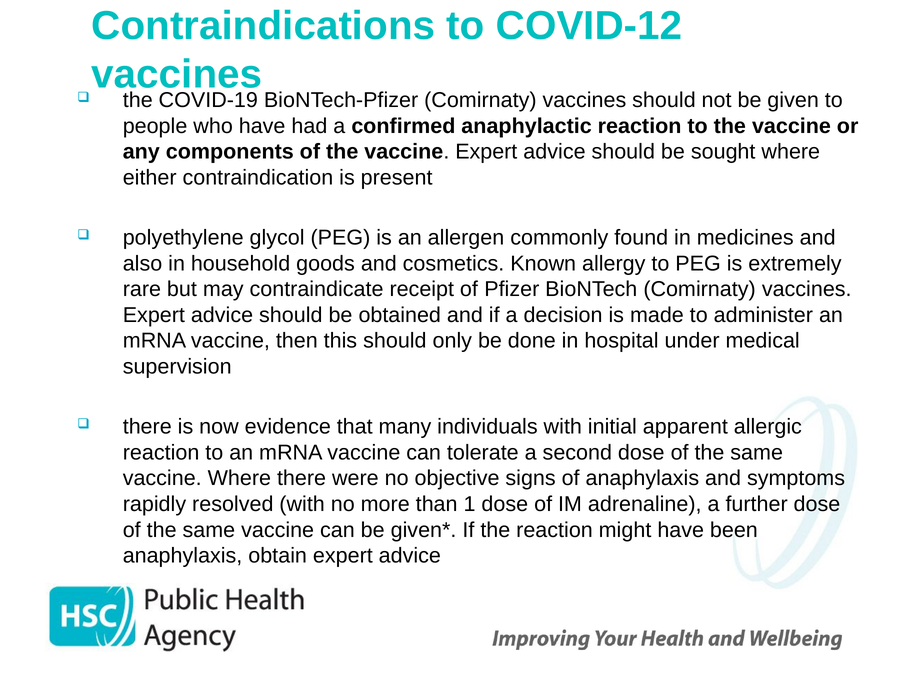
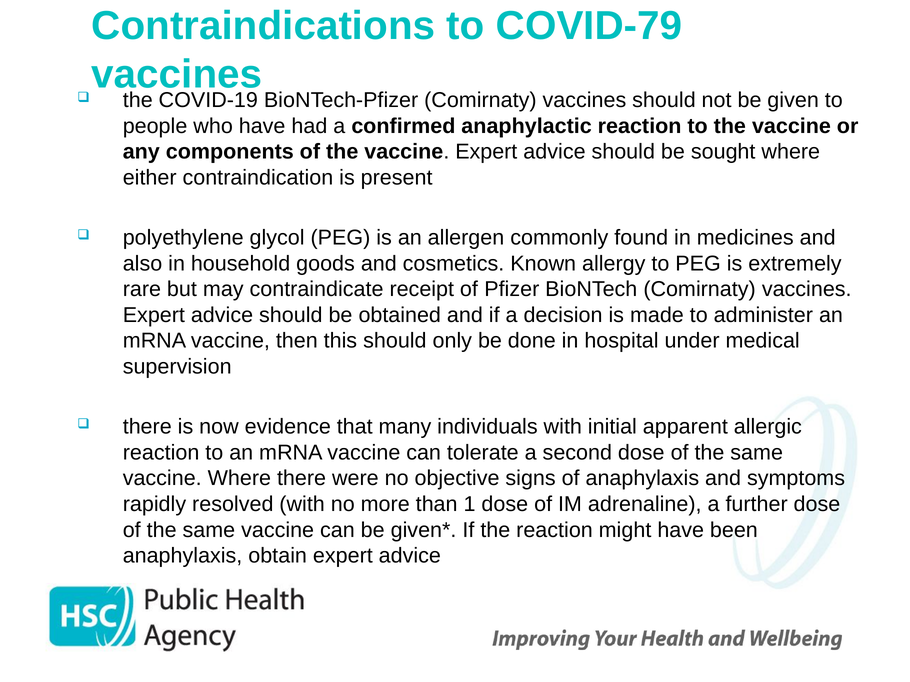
COVID-12: COVID-12 -> COVID-79 (589, 26)
